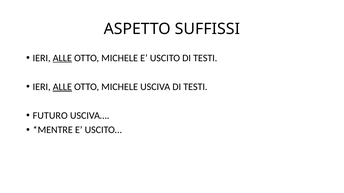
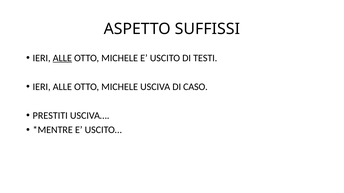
ALLE underline: present -> none (62, 87)
USCIVA DI TESTI: TESTI -> CASO (195, 87)
FUTURO: FUTURO -> PRESTITI (50, 116)
